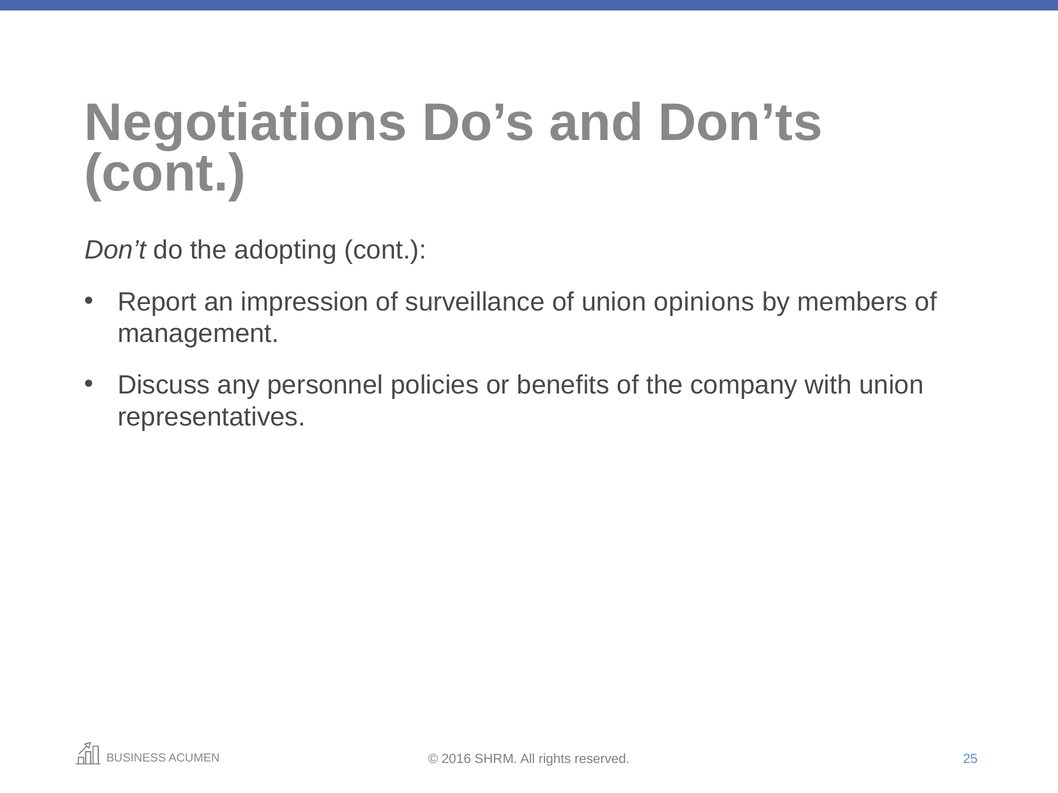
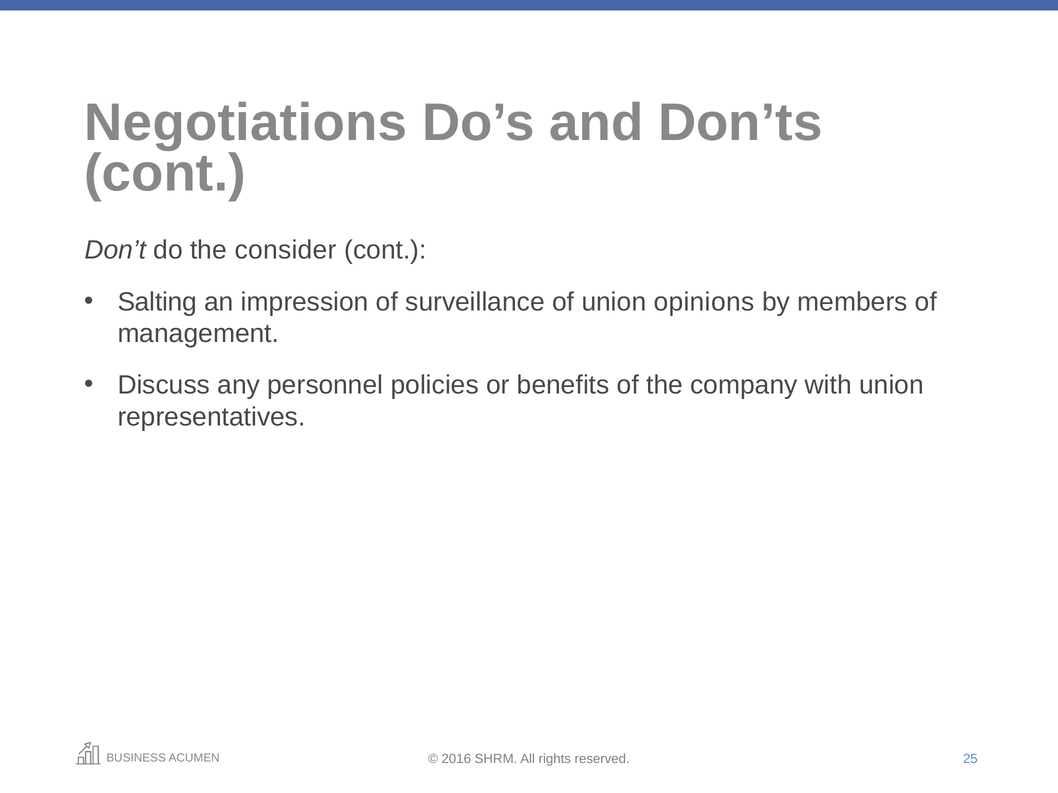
adopting: adopting -> consider (286, 250)
Report: Report -> Salting (157, 302)
